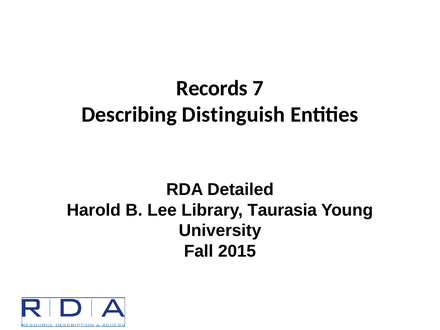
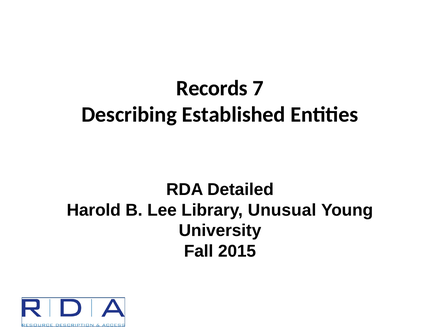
Distinguish: Distinguish -> Established (234, 115)
Taurasia: Taurasia -> Unusual (282, 210)
